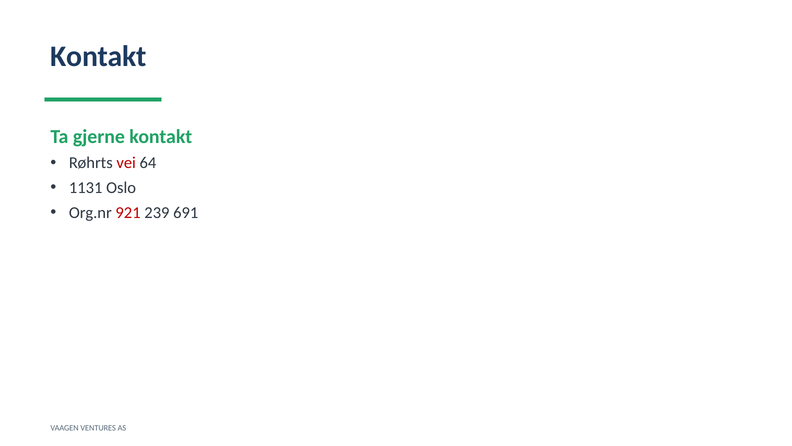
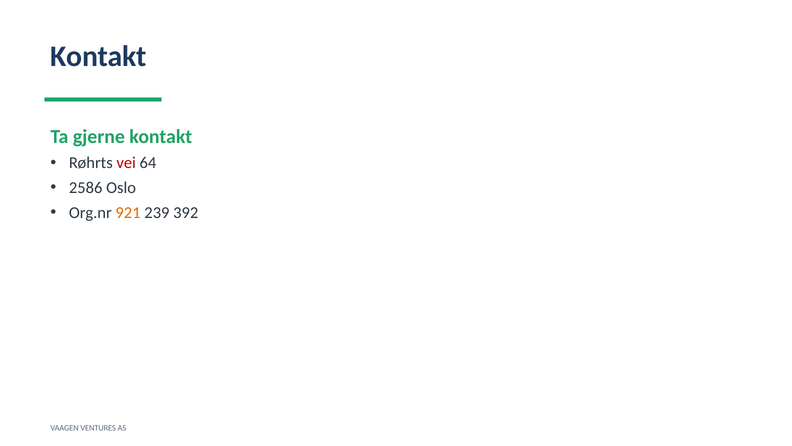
1131: 1131 -> 2586 (86, 188)
921 colour: red -> orange (128, 212)
691: 691 -> 392 (186, 212)
